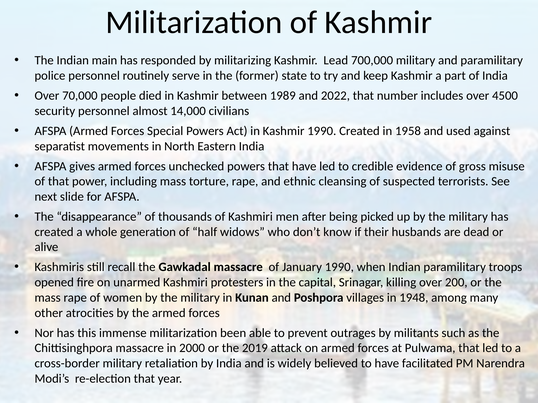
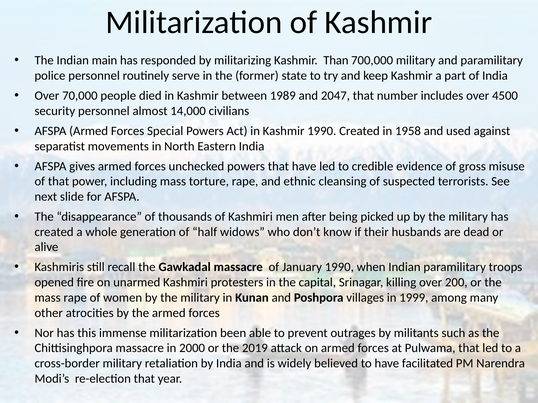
Lead: Lead -> Than (336, 61)
2022: 2022 -> 2047 (335, 96)
1948: 1948 -> 1999 (414, 298)
